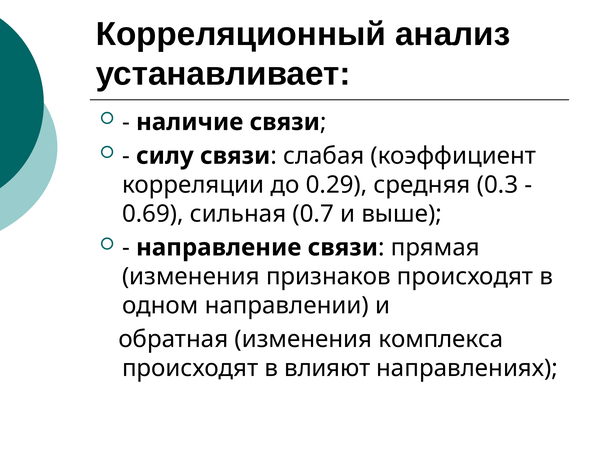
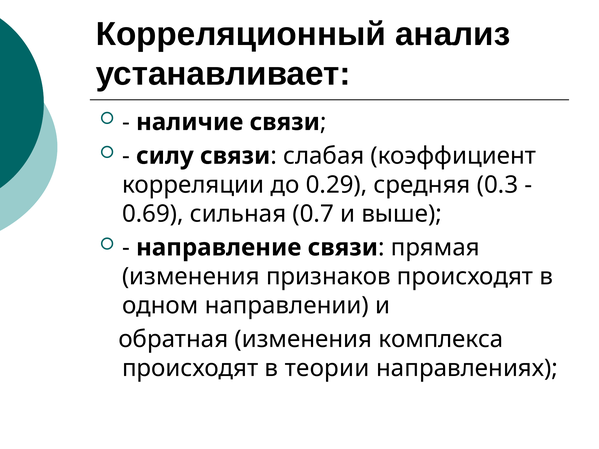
влияют: влияют -> теории (327, 368)
